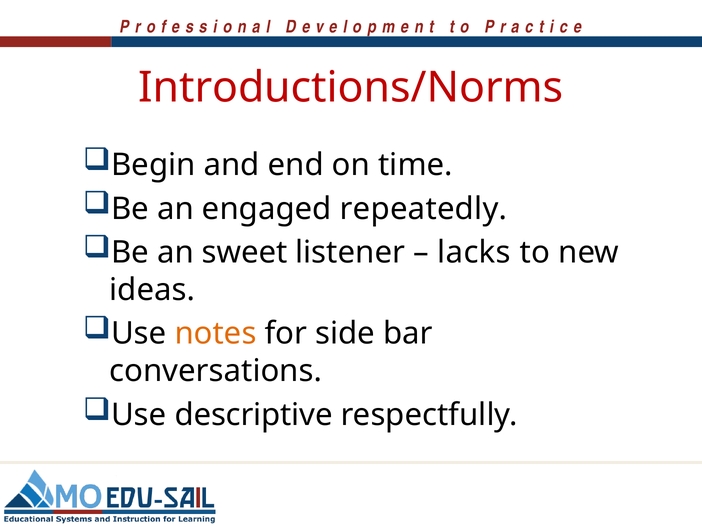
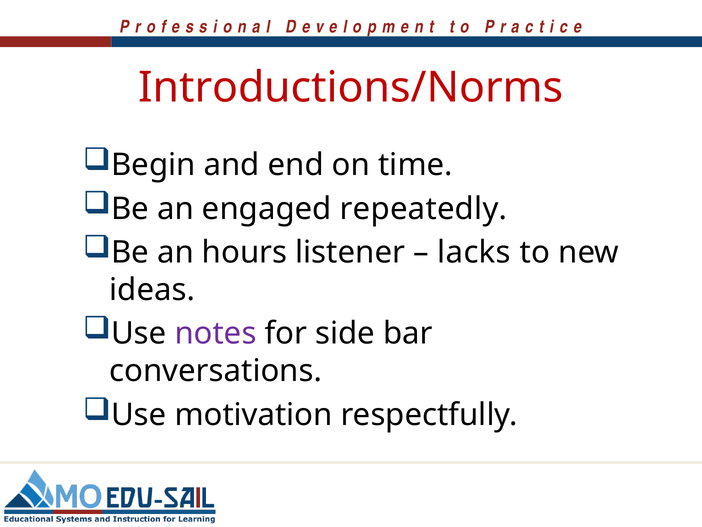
sweet: sweet -> hours (245, 252)
notes colour: orange -> purple (216, 333)
descriptive: descriptive -> motivation (254, 414)
